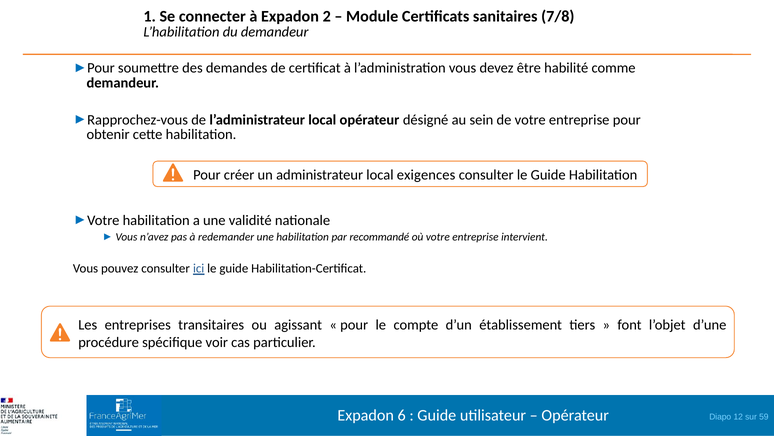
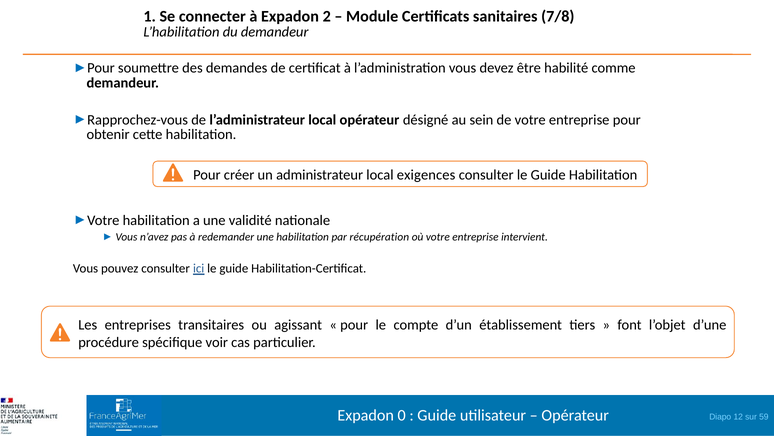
recommandé: recommandé -> récupération (379, 237)
6: 6 -> 0 (402, 415)
